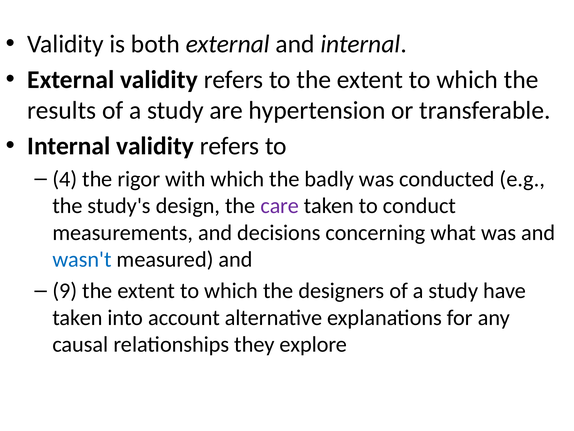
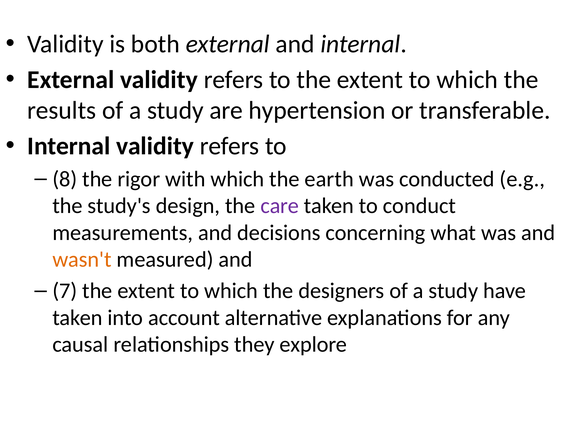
4: 4 -> 8 (65, 179)
badly: badly -> earth (329, 179)
wasn't colour: blue -> orange (82, 259)
9: 9 -> 7 (65, 291)
